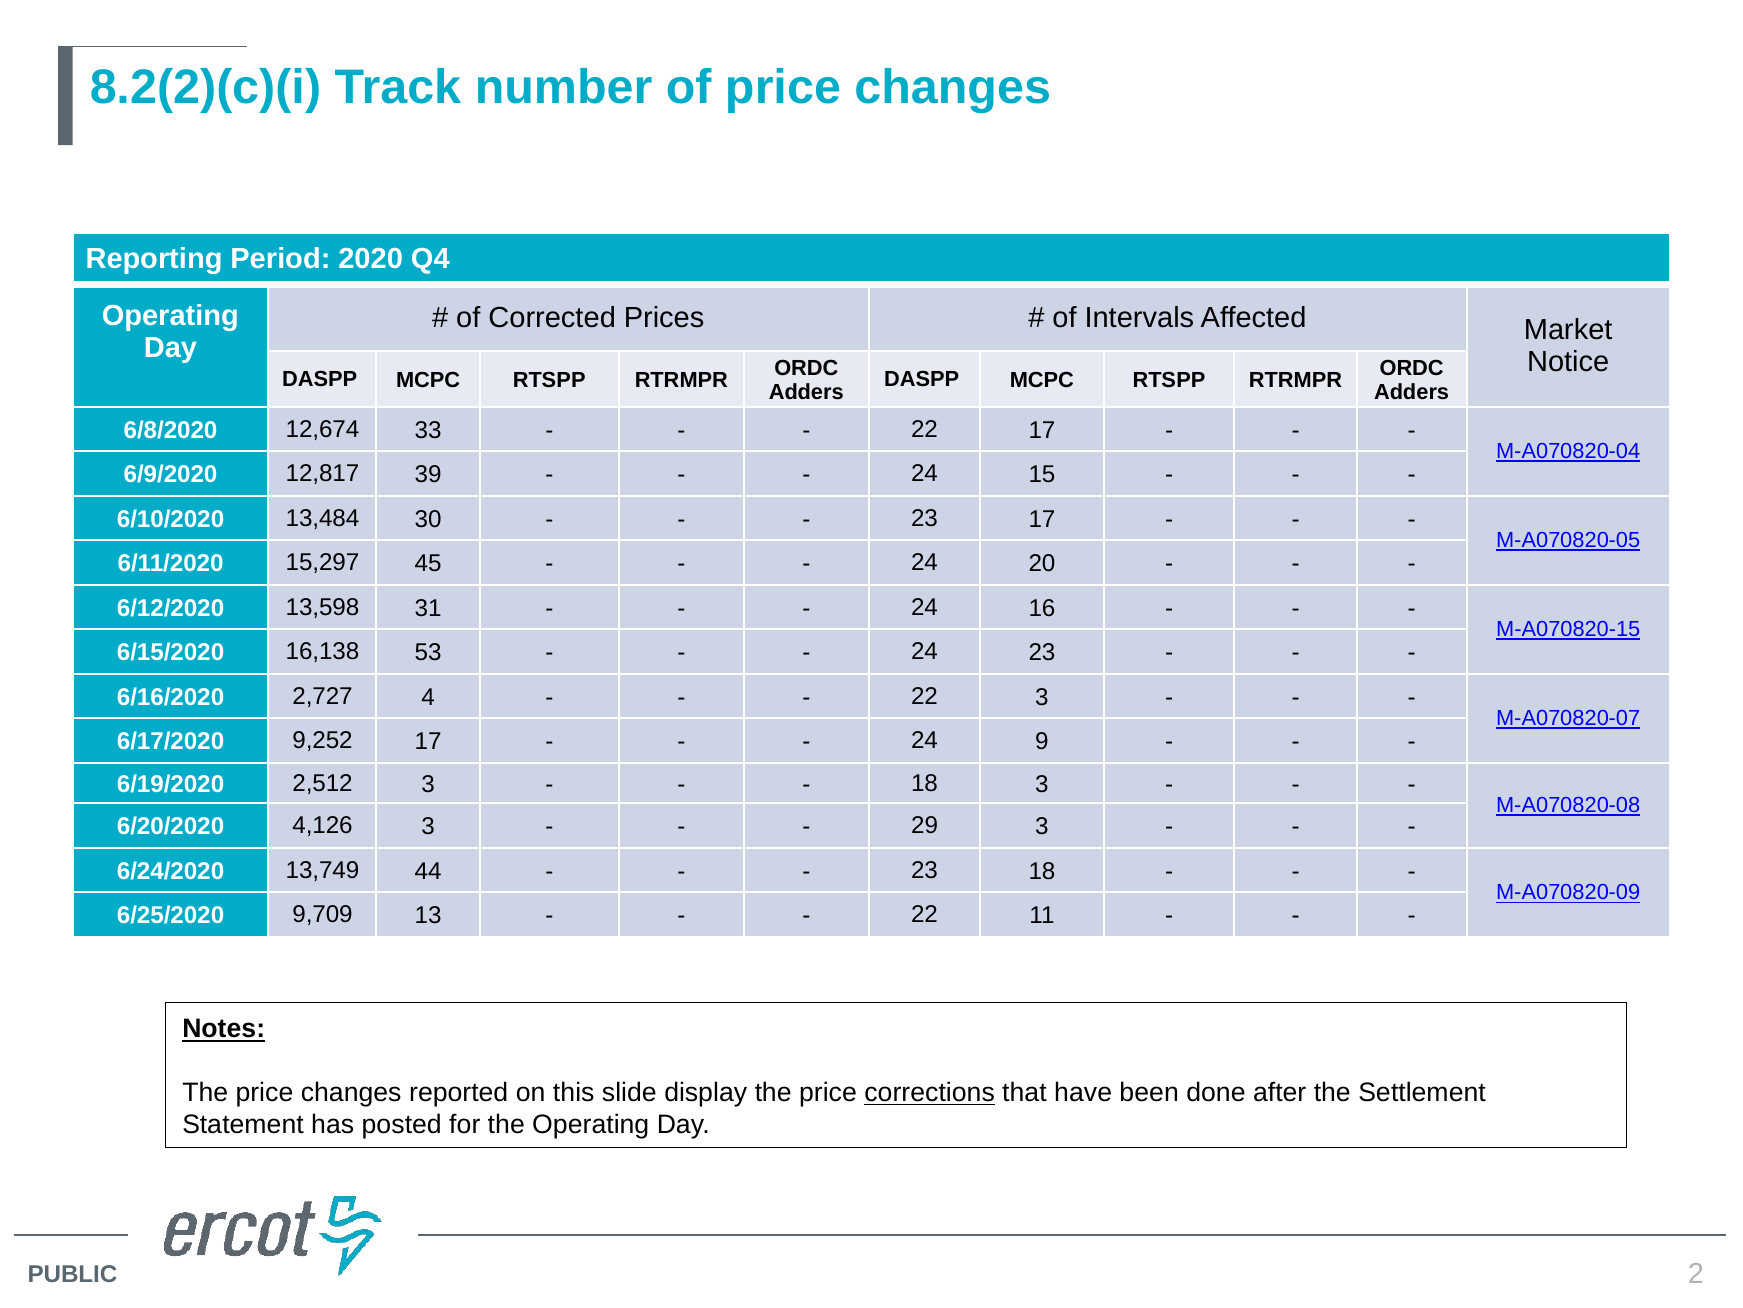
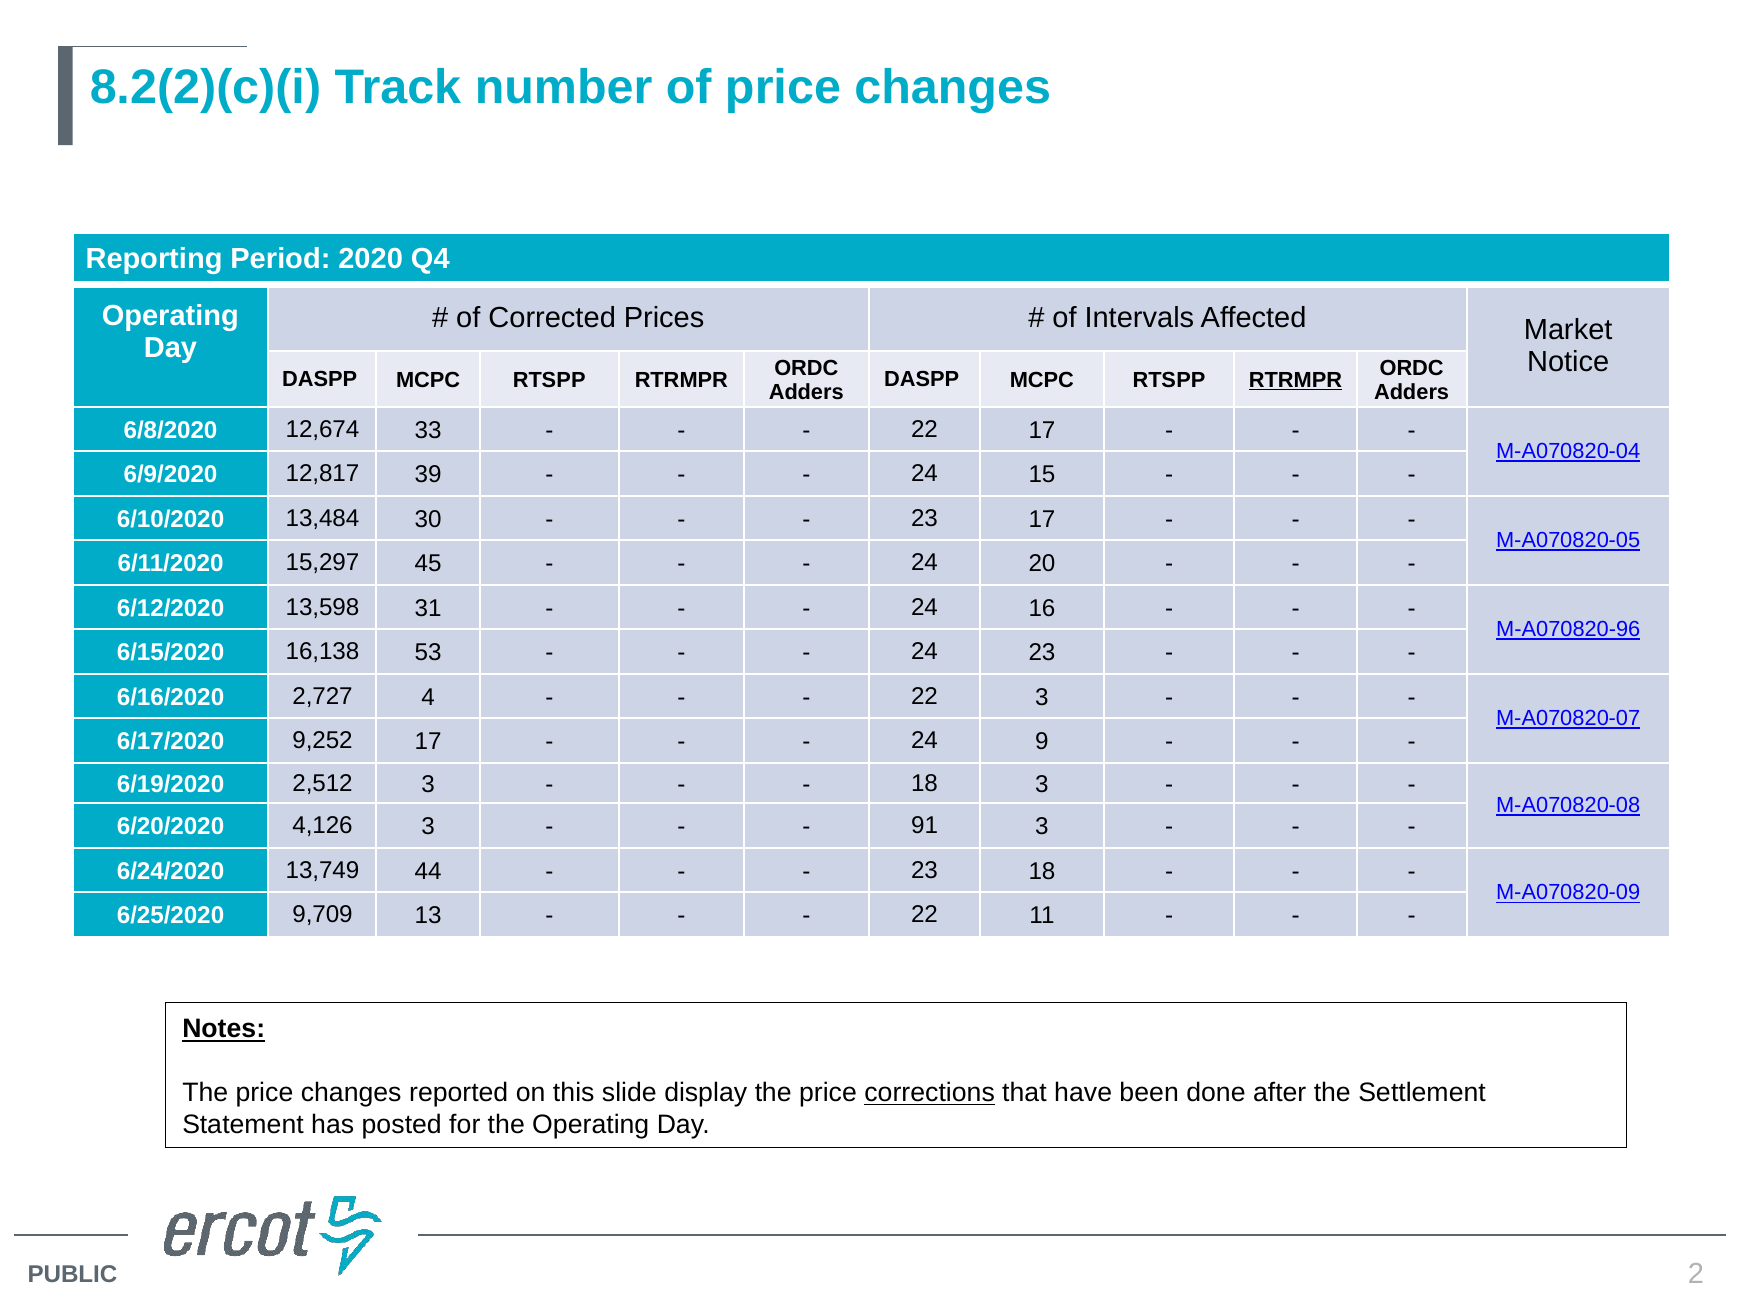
RTRMPR underline: none -> present (1296, 380)
M-A070820-15: M-A070820-15 -> M-A070820-96 (1568, 629)
29: 29 -> 91 (925, 825)
